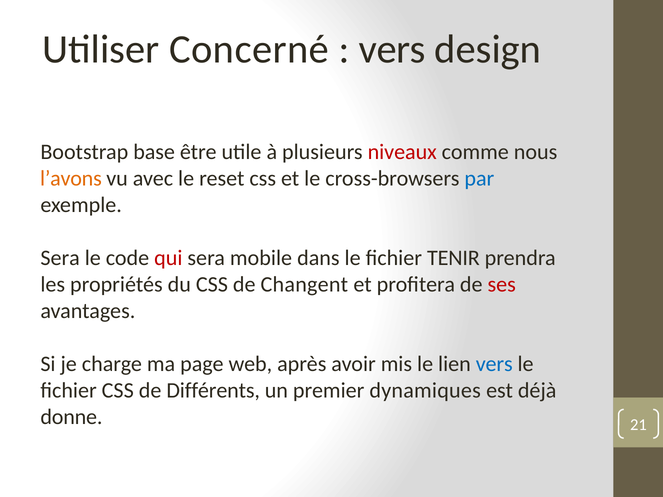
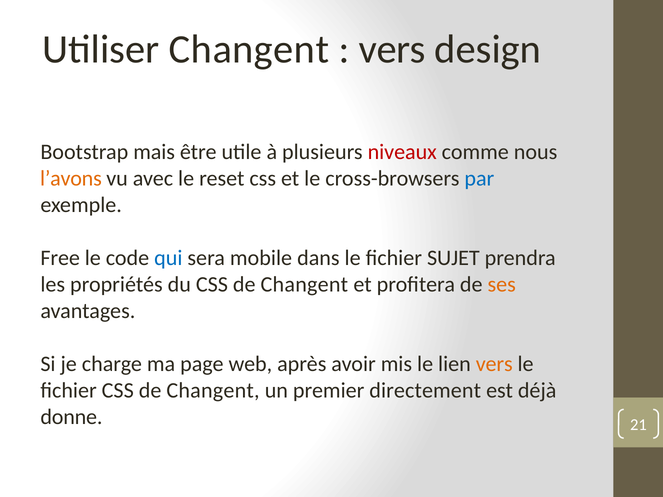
Utiliser Concerné: Concerné -> Changent (249, 49)
base: base -> mais (154, 152)
Sera: Sera -> Free (60, 258)
qui colour: red -> blue (168, 258)
TENIR: TENIR -> SUJET (453, 258)
ses colour: red -> orange (502, 285)
vers colour: blue -> orange (494, 364)
fichier CSS de Différents: Différents -> Changent (213, 391)
dynamiques: dynamiques -> directement (425, 391)
